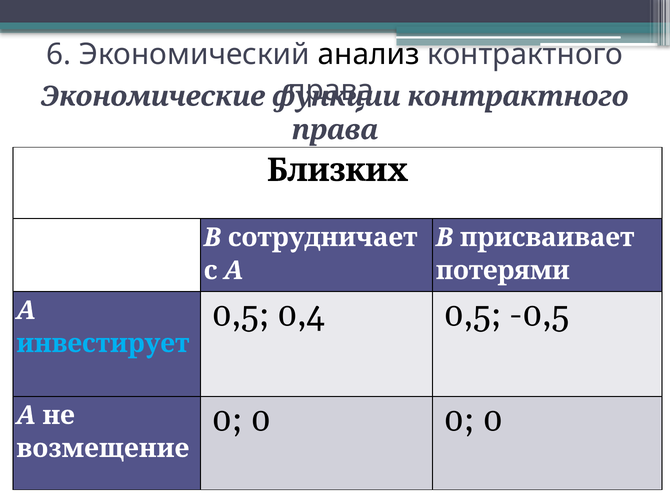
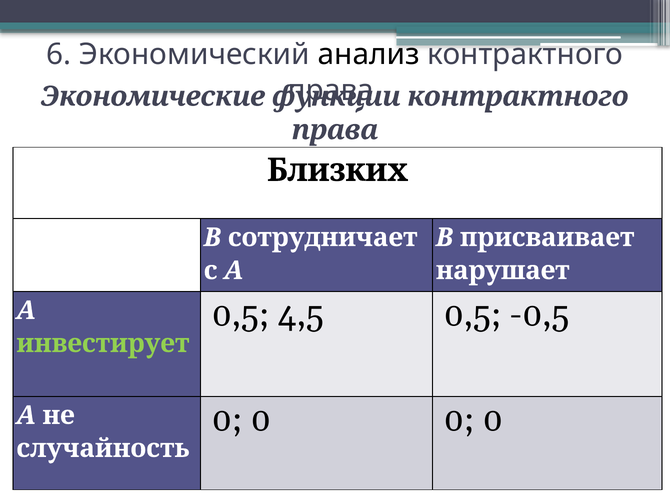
потерями: потерями -> нарушает (503, 271)
0,4: 0,4 -> 4,5 (301, 315)
инвестирует colour: light blue -> light green (103, 344)
возмещение: возмещение -> случайность (103, 449)
